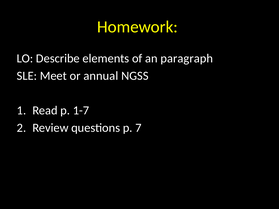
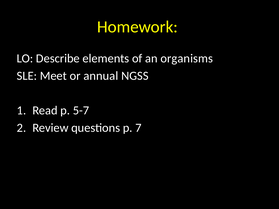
paragraph: paragraph -> organisms (187, 59)
1-7: 1-7 -> 5-7 (81, 111)
